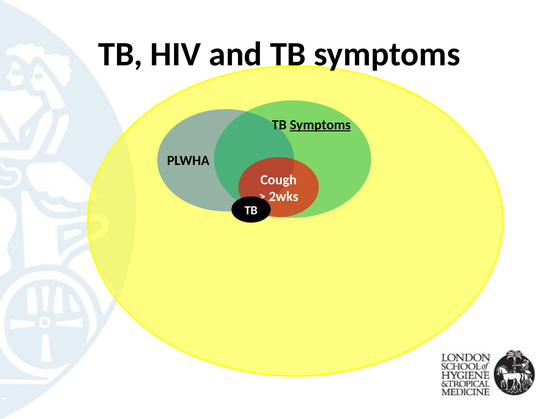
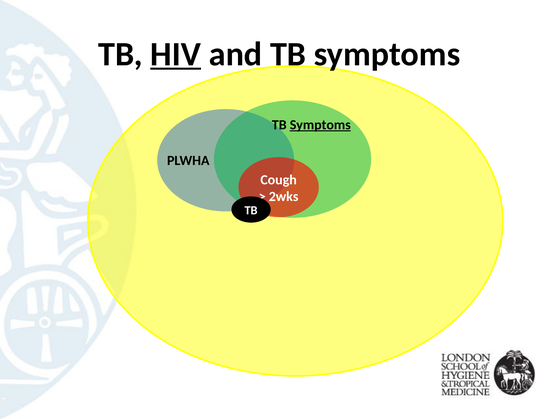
HIV underline: none -> present (176, 54)
